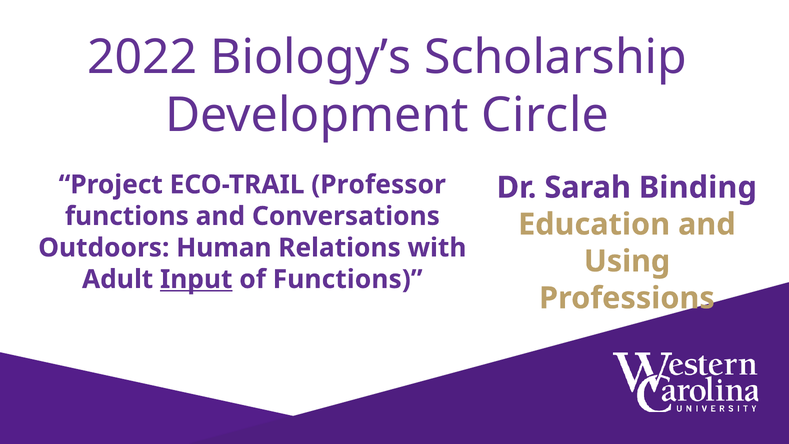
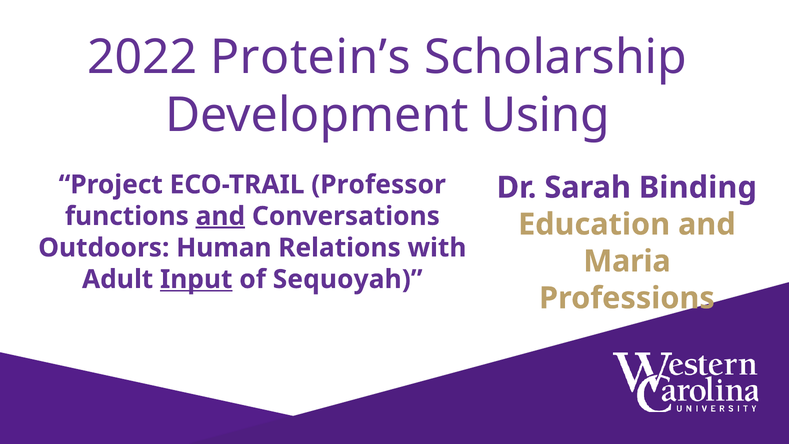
Biology’s: Biology’s -> Protein’s (311, 57)
Circle: Circle -> Using (546, 115)
and underline: none -> present (220, 216)
Using: Using -> Maria (627, 261)
of Functions: Functions -> Sequoyah (348, 279)
